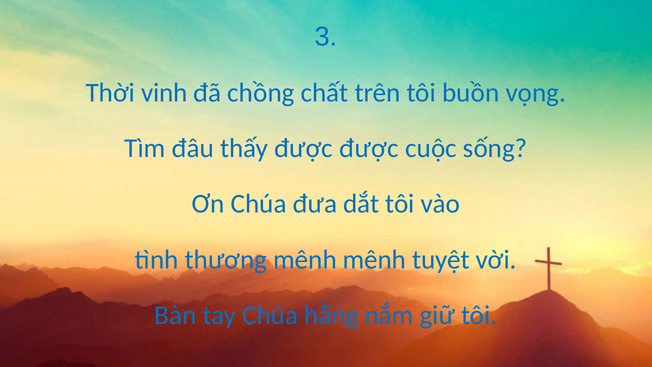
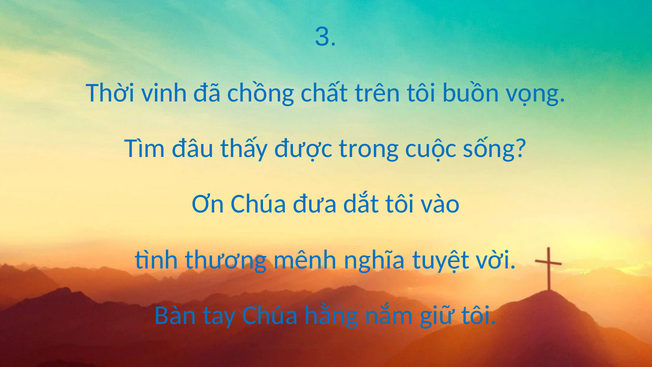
được được: được -> trong (369, 148)
mênh mênh: mênh -> nghĩa (374, 260)
